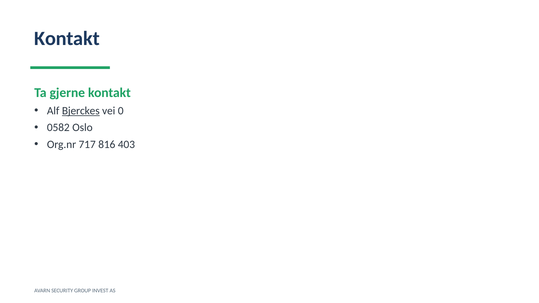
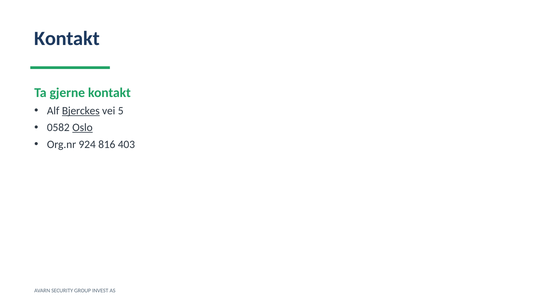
0: 0 -> 5 (121, 111)
Oslo underline: none -> present (82, 128)
717: 717 -> 924 (87, 145)
